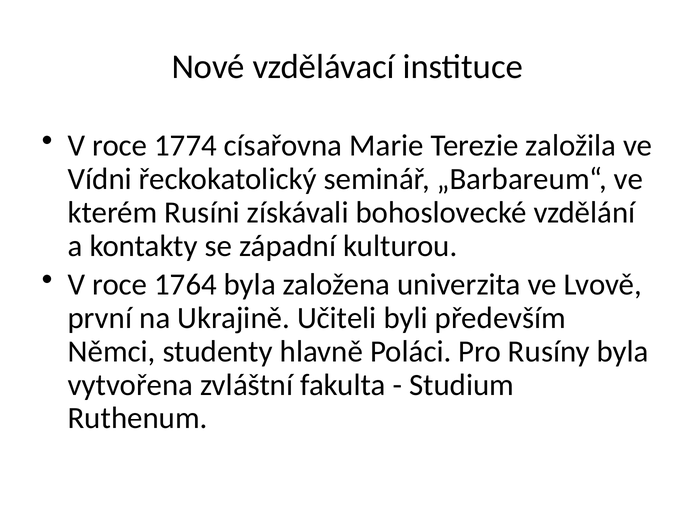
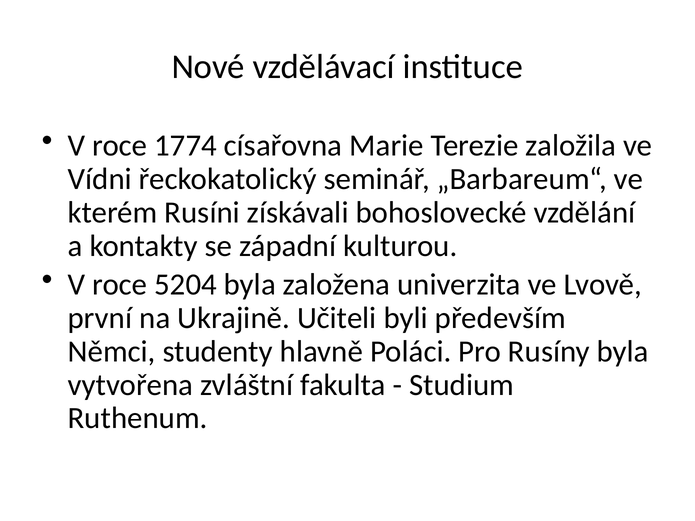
1764: 1764 -> 5204 (186, 285)
